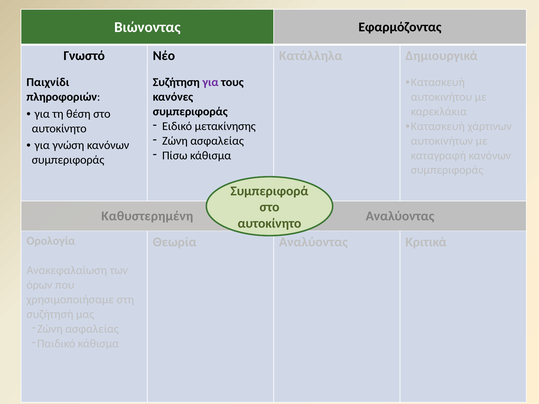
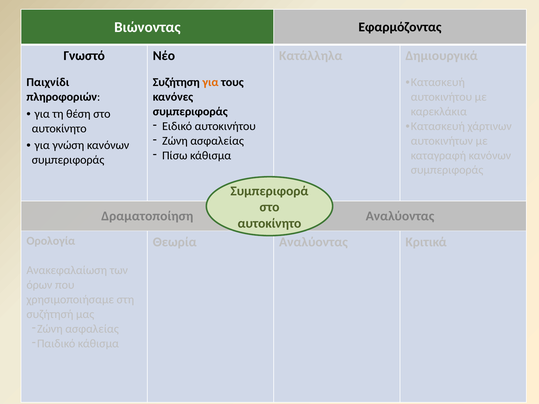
για colour: purple -> orange (211, 82)
Ειδικό μετακίνησης: μετακίνησης -> αυτοκινήτου (225, 126)
Καθυστερημένη: Καθυστερημένη -> Δραματοποίηση (147, 216)
